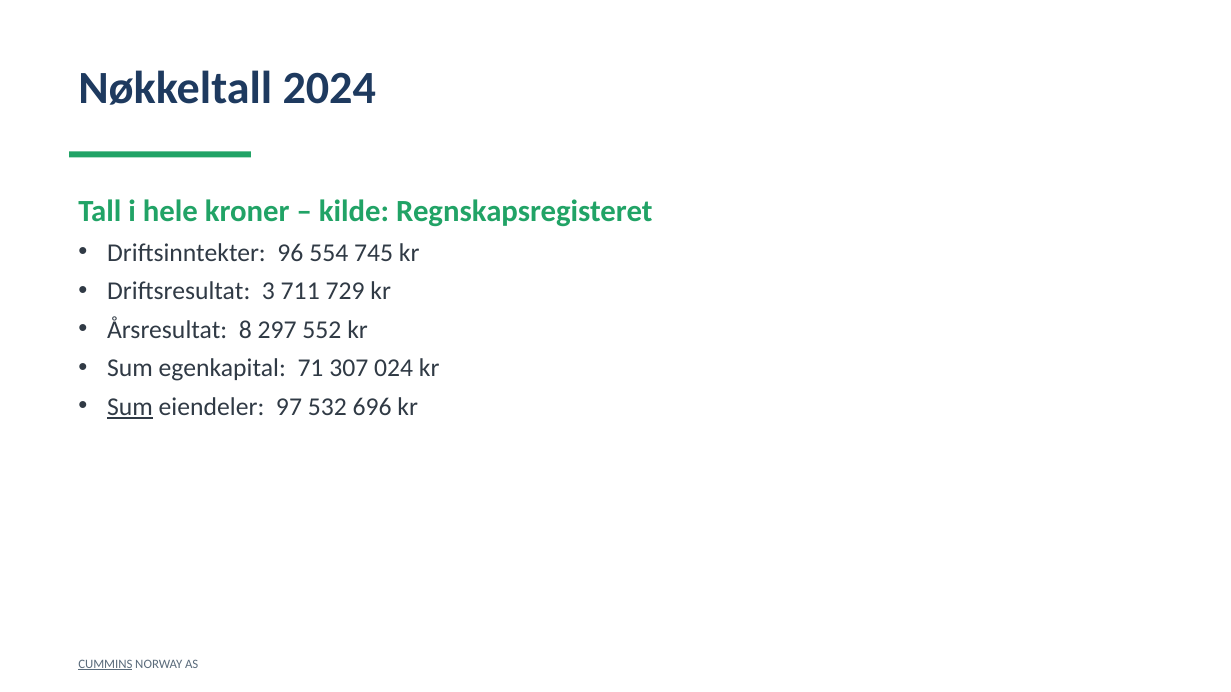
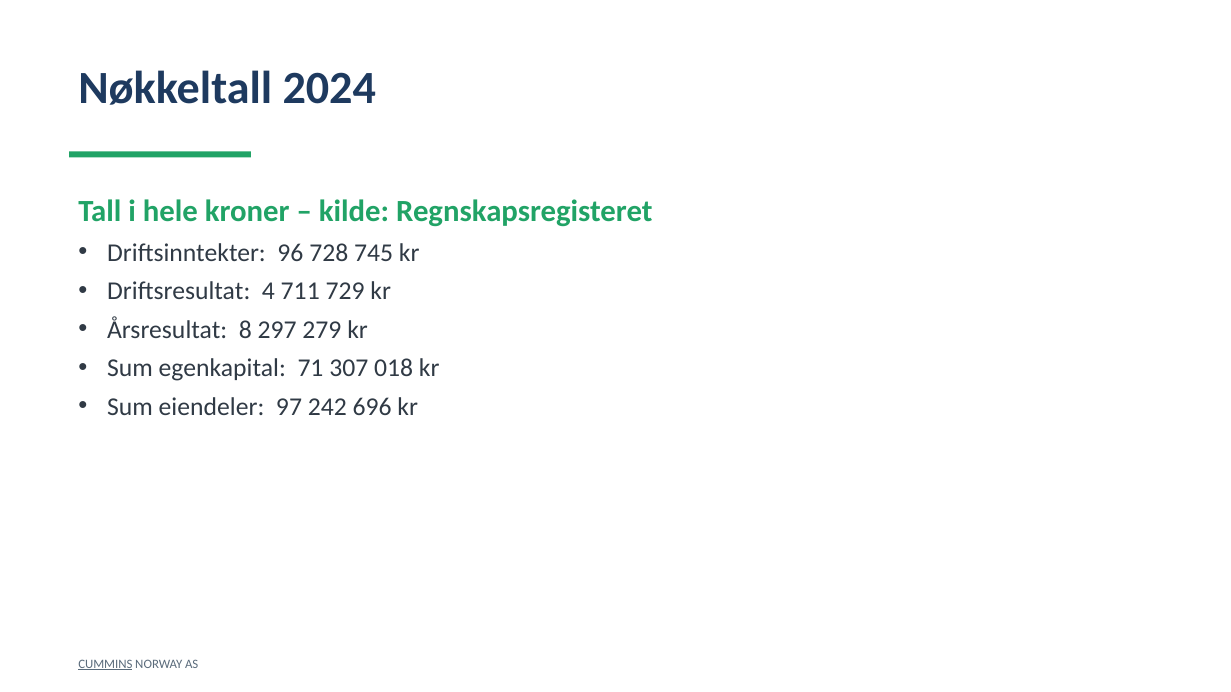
554: 554 -> 728 (329, 253)
3: 3 -> 4 (268, 292)
552: 552 -> 279 (322, 330)
024: 024 -> 018 (394, 369)
Sum underline: present -> none (130, 407)
532: 532 -> 242 (327, 407)
